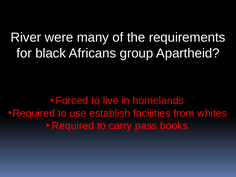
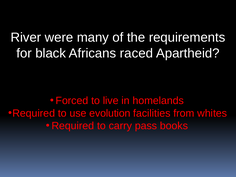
group: group -> raced (136, 53)
establish: establish -> evolution (110, 113)
